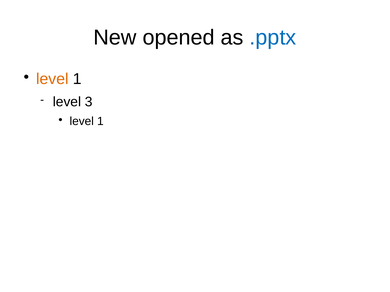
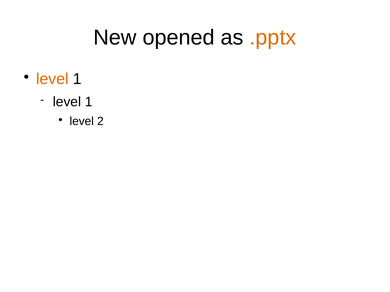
.pptx colour: blue -> orange (273, 38)
3: 3 -> 1 (89, 102)
1: 1 -> 2 (100, 121)
